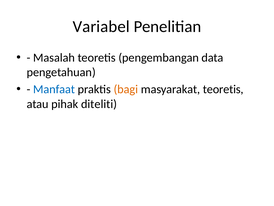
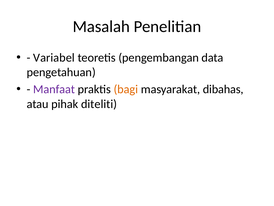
Variabel: Variabel -> Masalah (101, 27)
Masalah: Masalah -> Variabel (54, 57)
Manfaat colour: blue -> purple (54, 89)
masyarakat teoretis: teoretis -> dibahas (223, 89)
